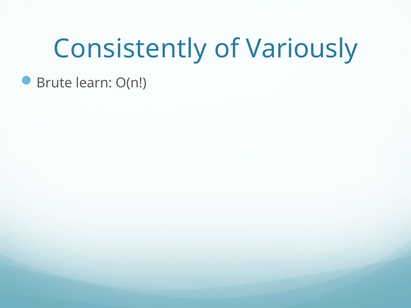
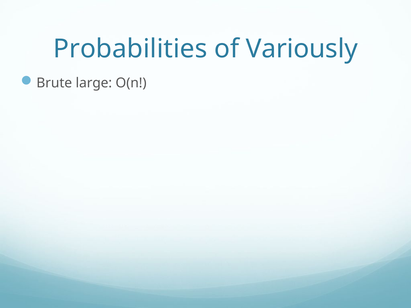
Consistently: Consistently -> Probabilities (130, 49)
learn: learn -> large (94, 83)
